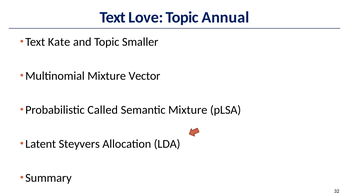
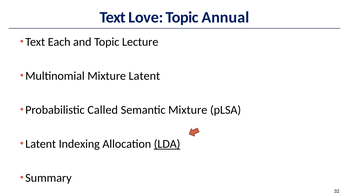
Kate: Kate -> Each (59, 42)
Smaller: Smaller -> Lecture (140, 42)
Mixture Vector: Vector -> Latent (144, 76)
Steyvers: Steyvers -> Indexing (79, 144)
LDA underline: none -> present (167, 144)
